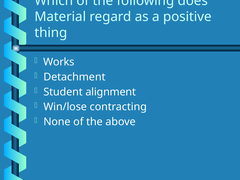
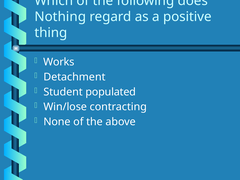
Material: Material -> Nothing (60, 17)
alignment: alignment -> populated (111, 92)
